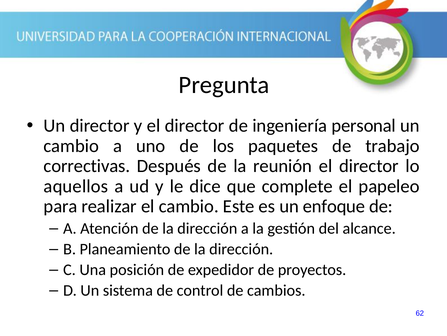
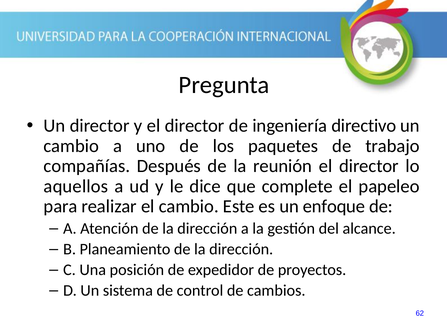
personal: personal -> directivo (364, 125)
correctivas: correctivas -> compañías (87, 166)
